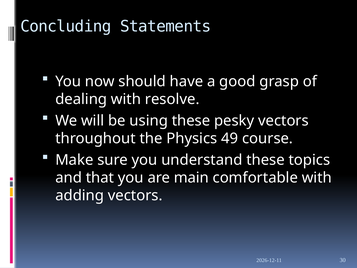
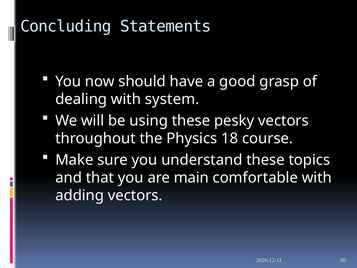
resolve: resolve -> system (172, 99)
49: 49 -> 18 (230, 138)
